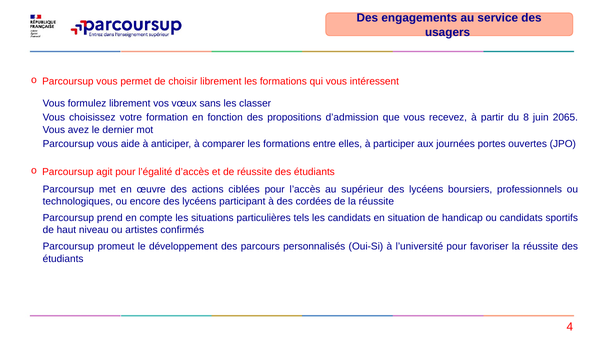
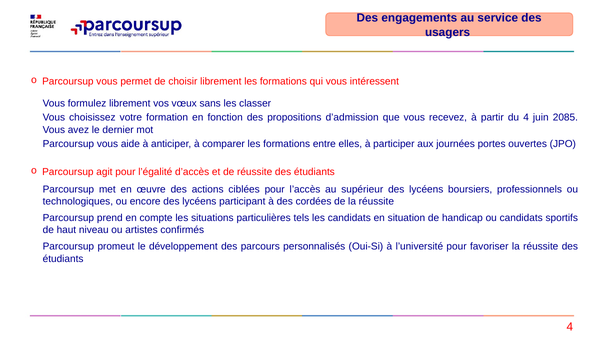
du 8: 8 -> 4 (526, 118)
2065: 2065 -> 2085 (565, 118)
